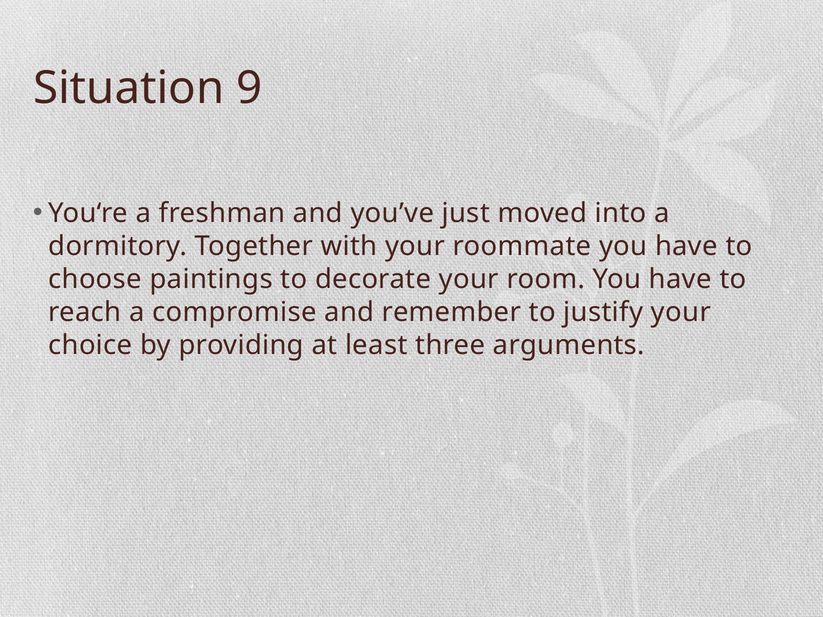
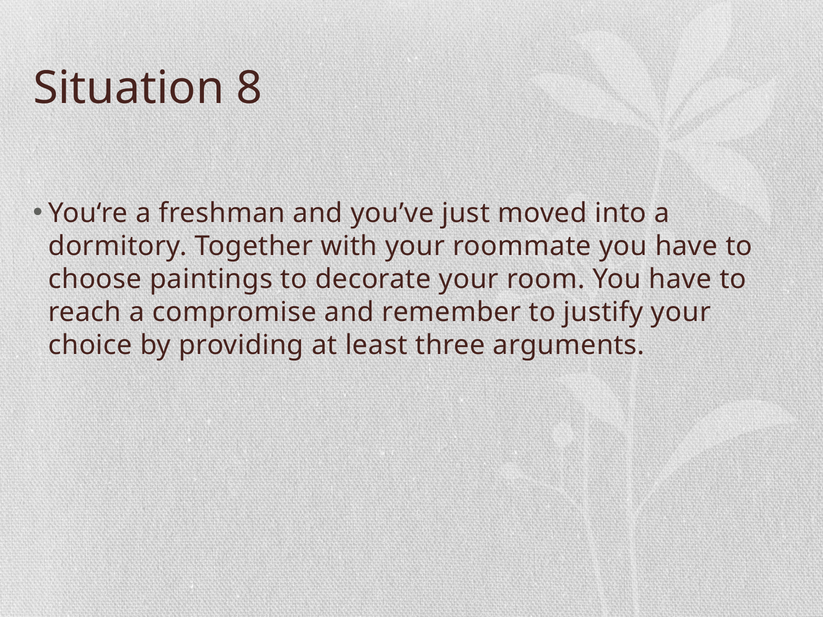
9: 9 -> 8 (249, 88)
